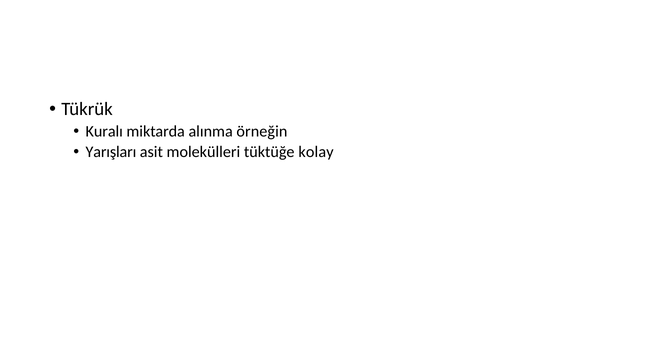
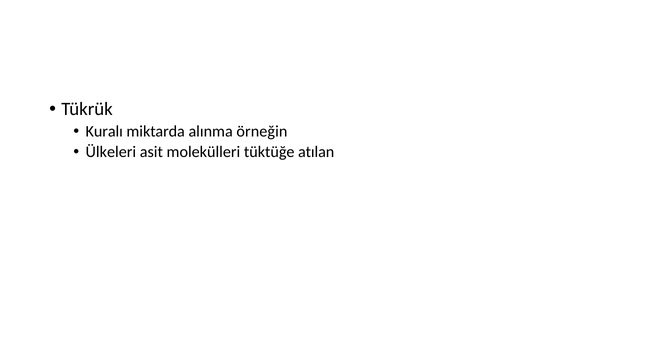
Yarışları: Yarışları -> Ülkeleri (111, 152)
kolay: kolay -> atılan (316, 152)
